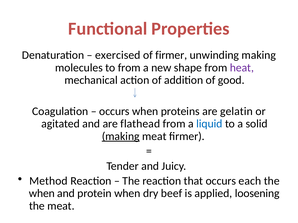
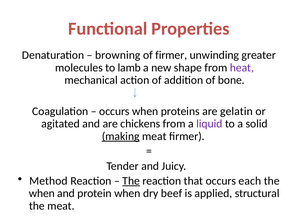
exercised: exercised -> browning (118, 55)
unwinding making: making -> greater (259, 55)
to from: from -> lamb (129, 68)
good: good -> bone (231, 80)
flathead: flathead -> chickens (140, 124)
liquid colour: blue -> purple (209, 124)
The underline: none -> present (131, 181)
loosening: loosening -> structural (257, 194)
